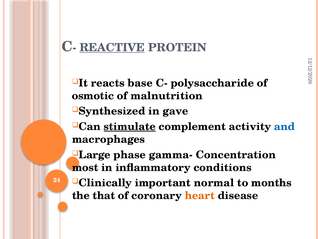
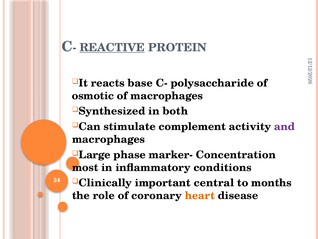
of malnutrition: malnutrition -> macrophages (167, 96)
gave: gave -> both (175, 111)
stimulate underline: present -> none (130, 126)
and colour: blue -> purple (285, 126)
gamma-: gamma- -> marker- (171, 154)
normal: normal -> central (214, 183)
that: that -> role (104, 195)
